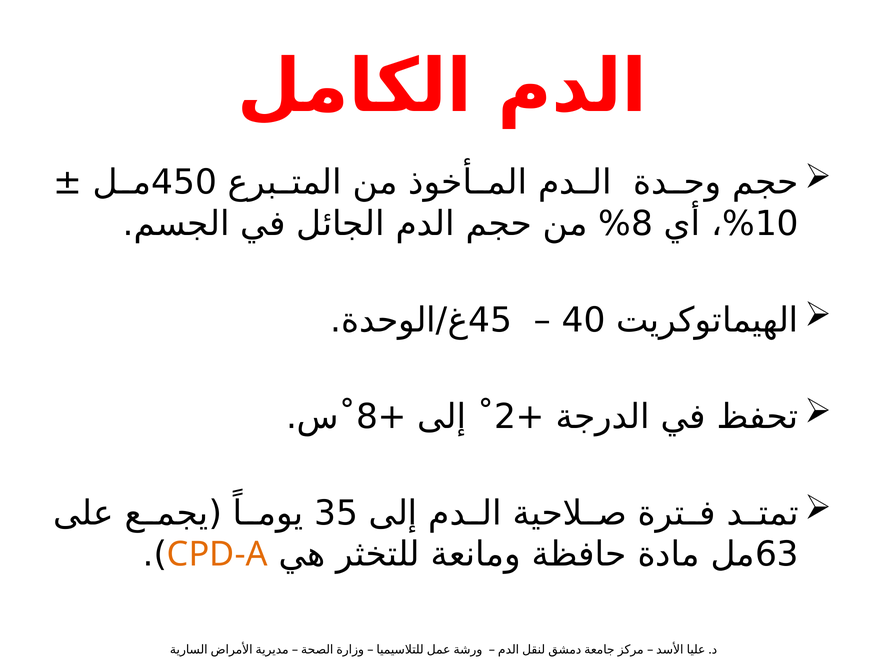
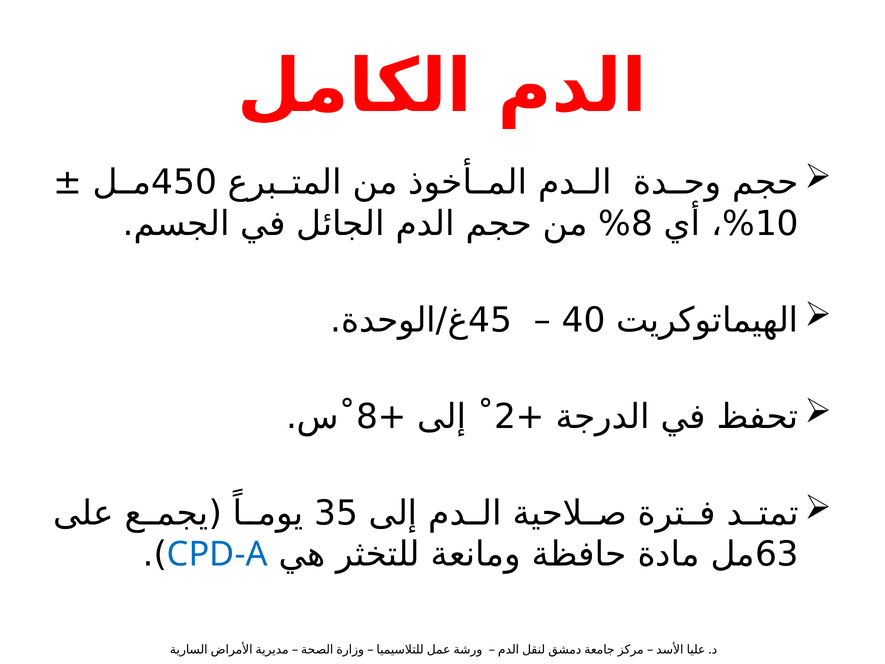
CPD-A colour: orange -> blue (217, 554)
